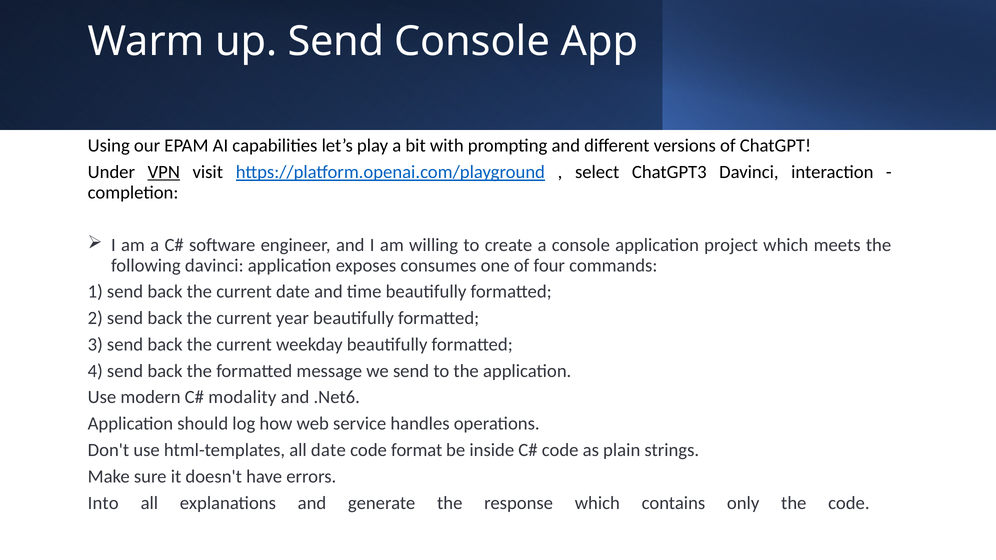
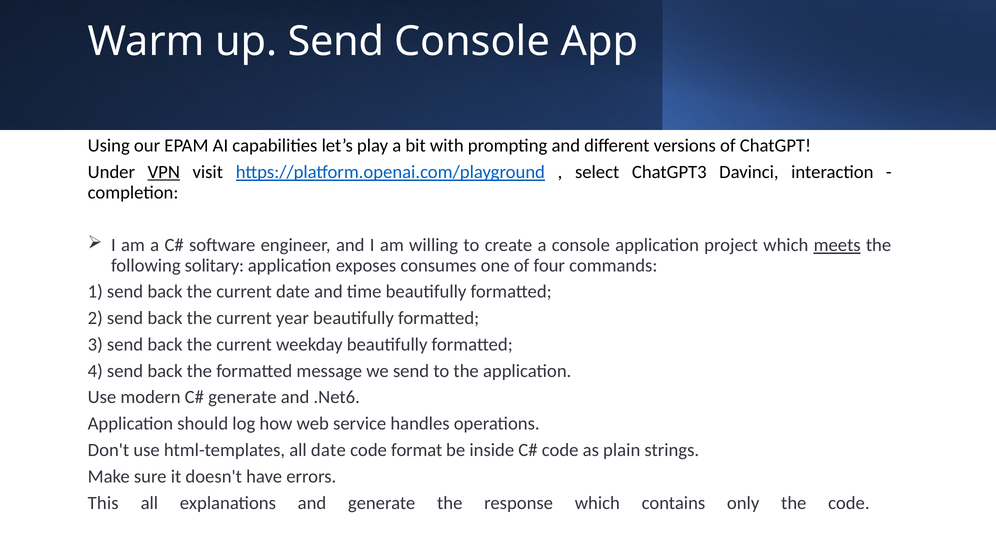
meets underline: none -> present (837, 245)
following davinci: davinci -> solitary (214, 265)
modality: modality -> generate (242, 398)
Into: Into -> This (103, 503)
